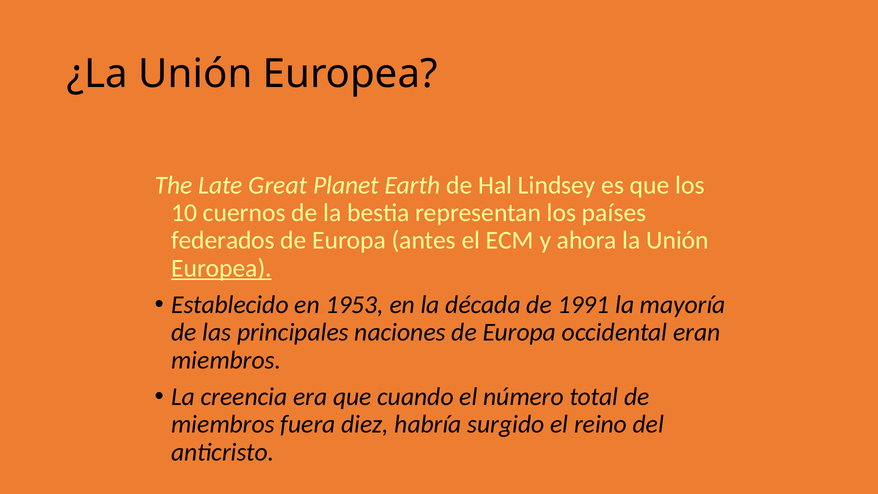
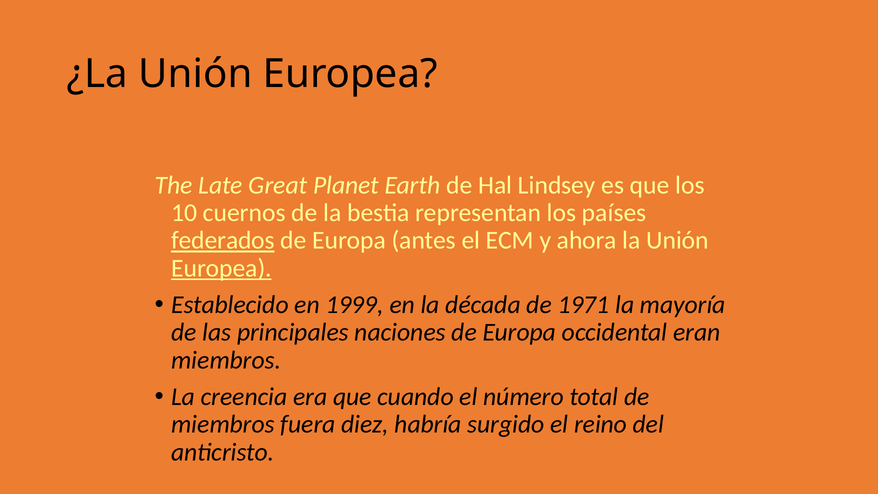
federados underline: none -> present (223, 240)
1953: 1953 -> 1999 (355, 305)
1991: 1991 -> 1971 (583, 305)
